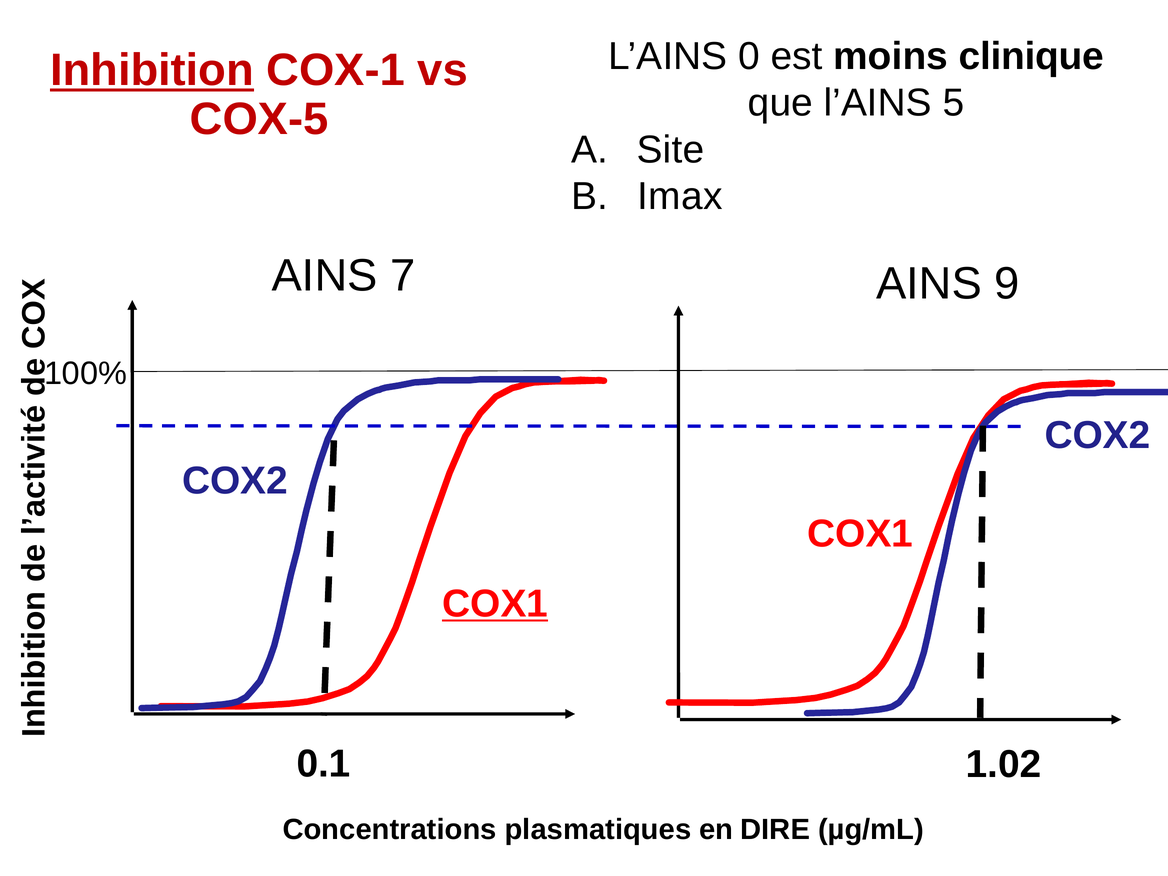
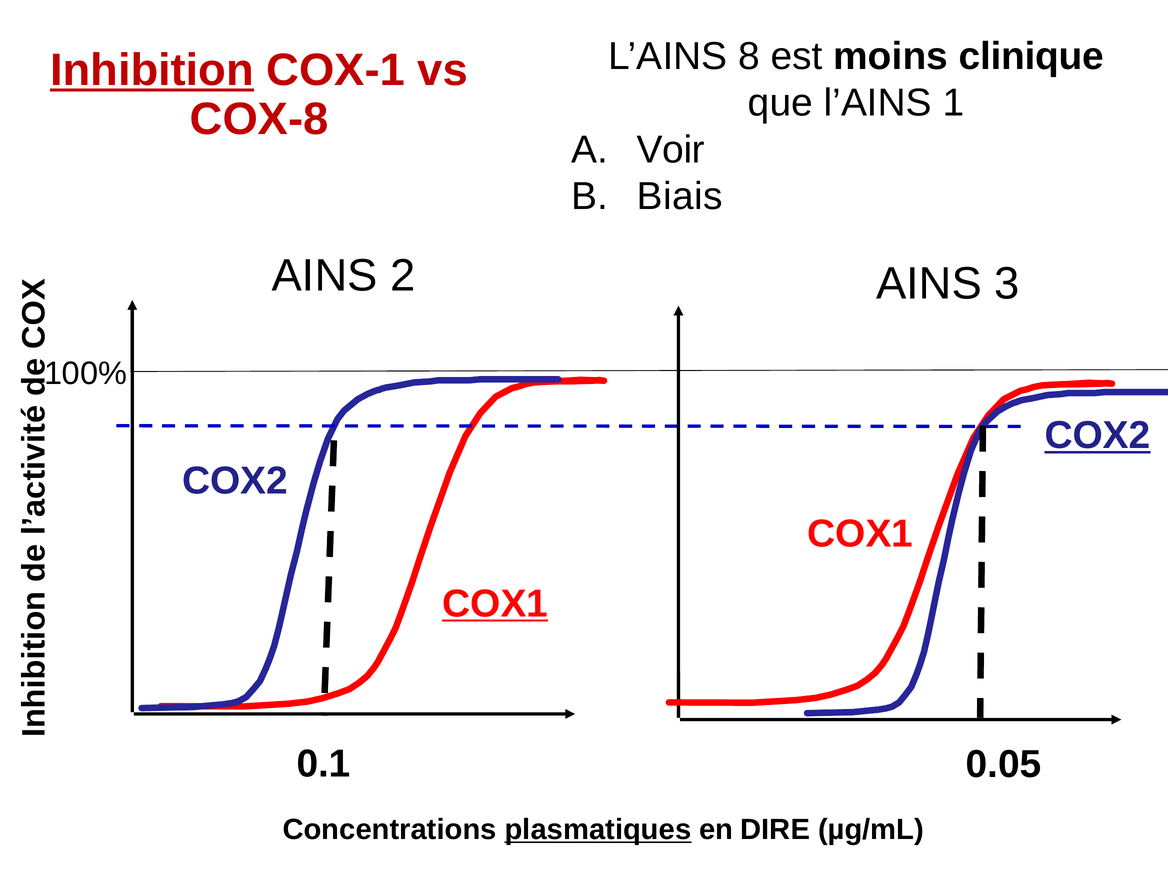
0: 0 -> 8 (749, 56)
5: 5 -> 1 (953, 103)
COX-5: COX-5 -> COX-8 (259, 119)
Site: Site -> Voir (671, 150)
Imax: Imax -> Biais (680, 197)
7: 7 -> 2 (403, 276)
9: 9 -> 3 (1007, 284)
COX2 underline: none -> present (1098, 435)
1.02: 1.02 -> 0.05 (1004, 764)
plasmatiques underline: none -> present (598, 830)
